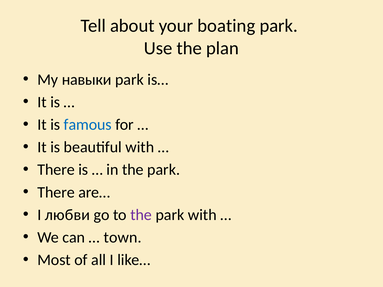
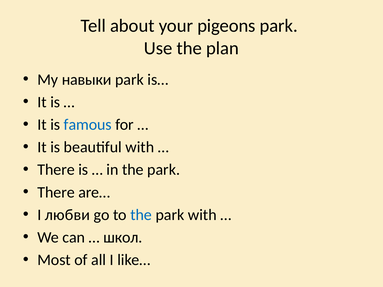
boating: boating -> pigeons (226, 26)
the colour: purple -> blue (141, 215)
town: town -> школ (123, 238)
